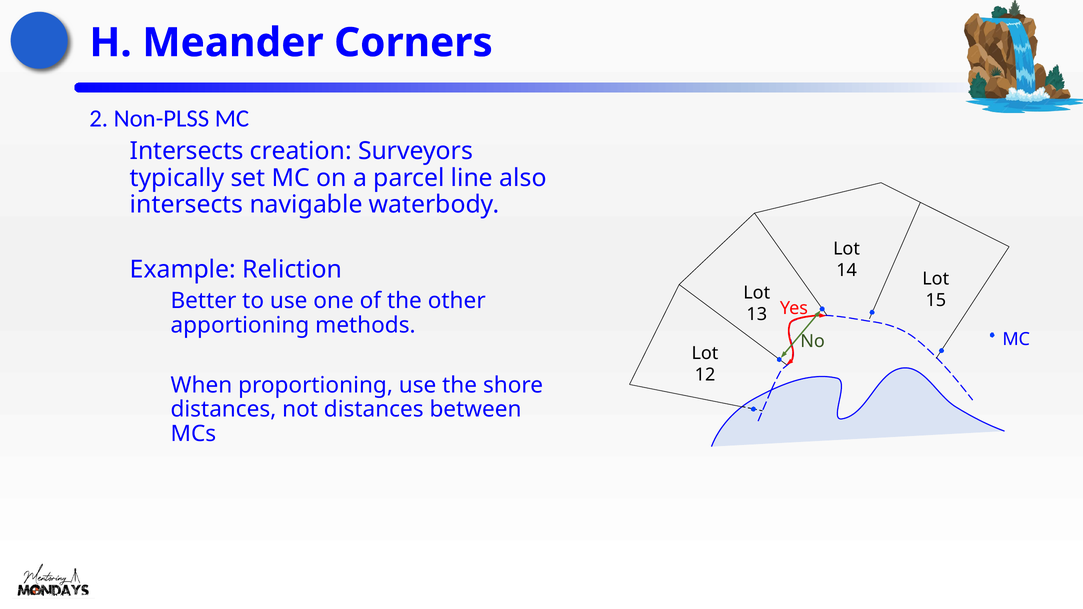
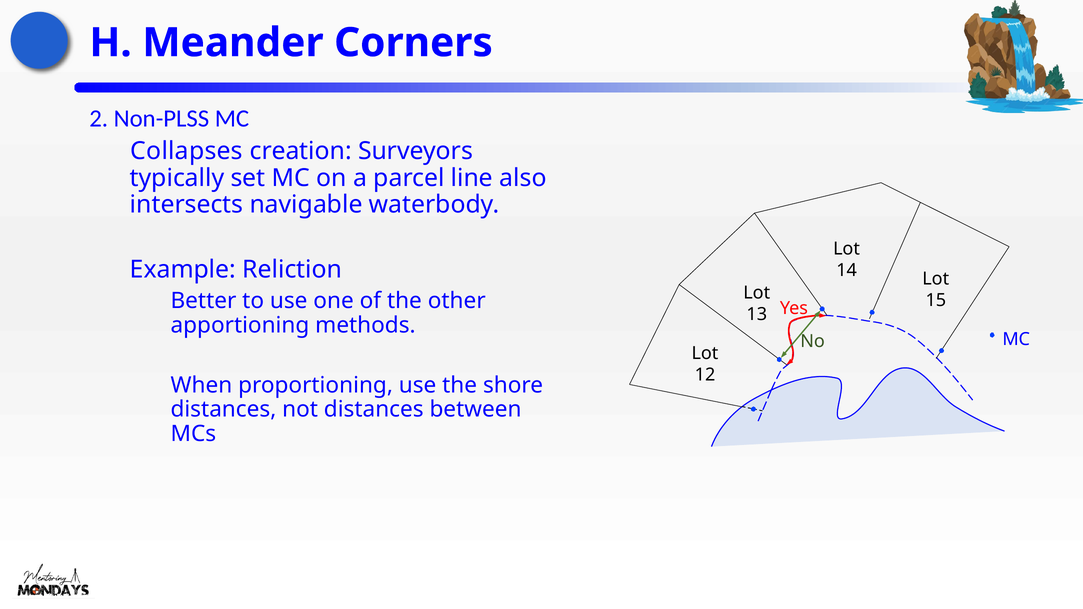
Intersects: Intersects -> Collapses (187, 151)
